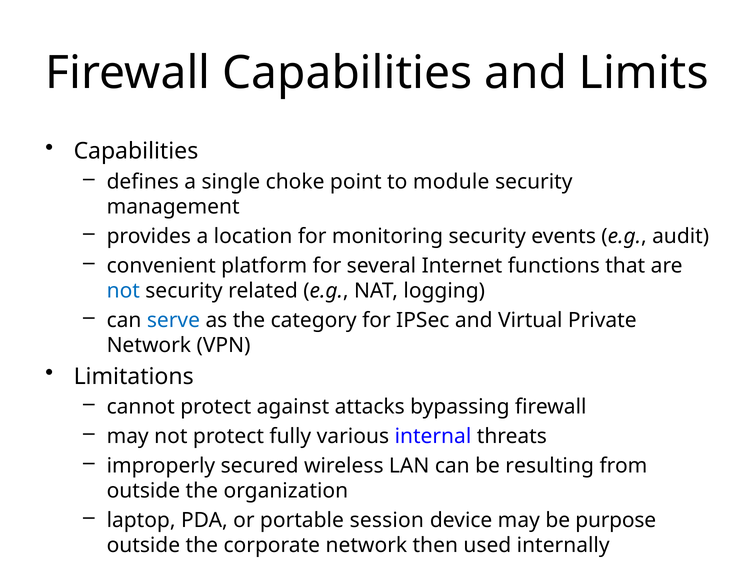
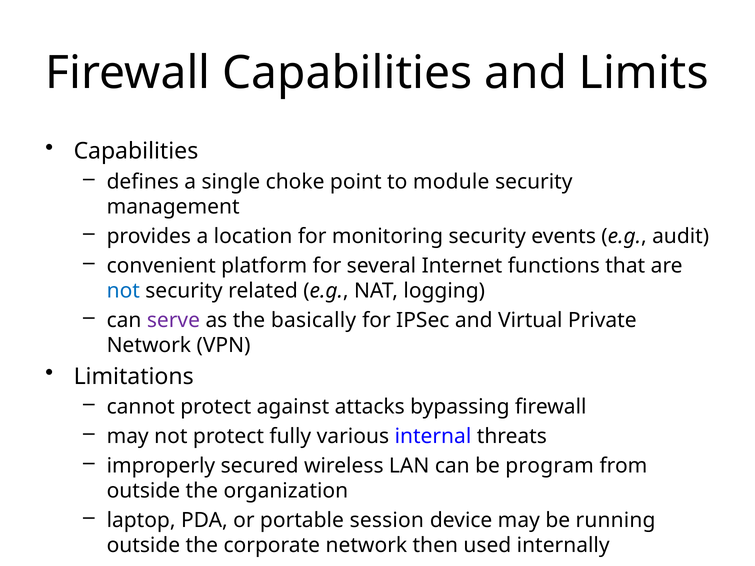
serve colour: blue -> purple (173, 320)
category: category -> basically (314, 320)
resulting: resulting -> program (550, 466)
purpose: purpose -> running (616, 520)
